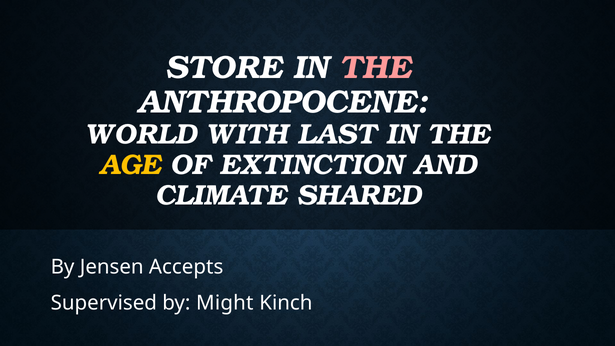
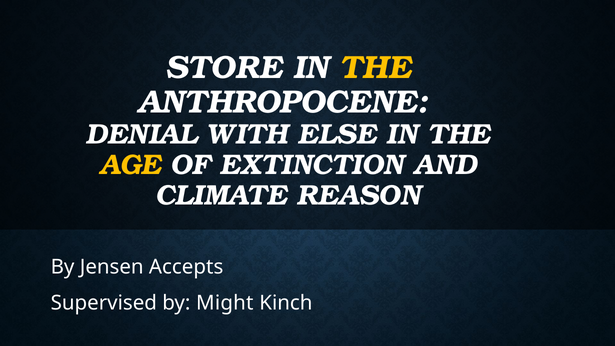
THE colour: pink -> yellow (376, 67)
WORLD: WORLD -> DENIAL (142, 135)
LAST: LAST -> ELSE (337, 135)
SHARED: SHARED -> REASON (359, 196)
